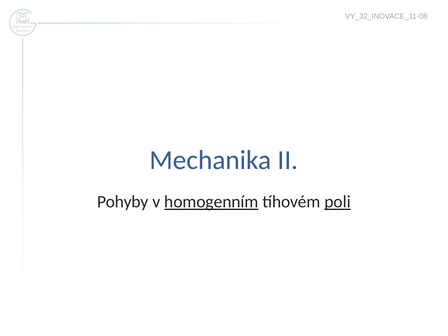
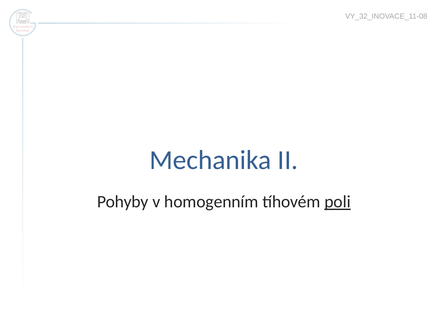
homogenním underline: present -> none (211, 202)
